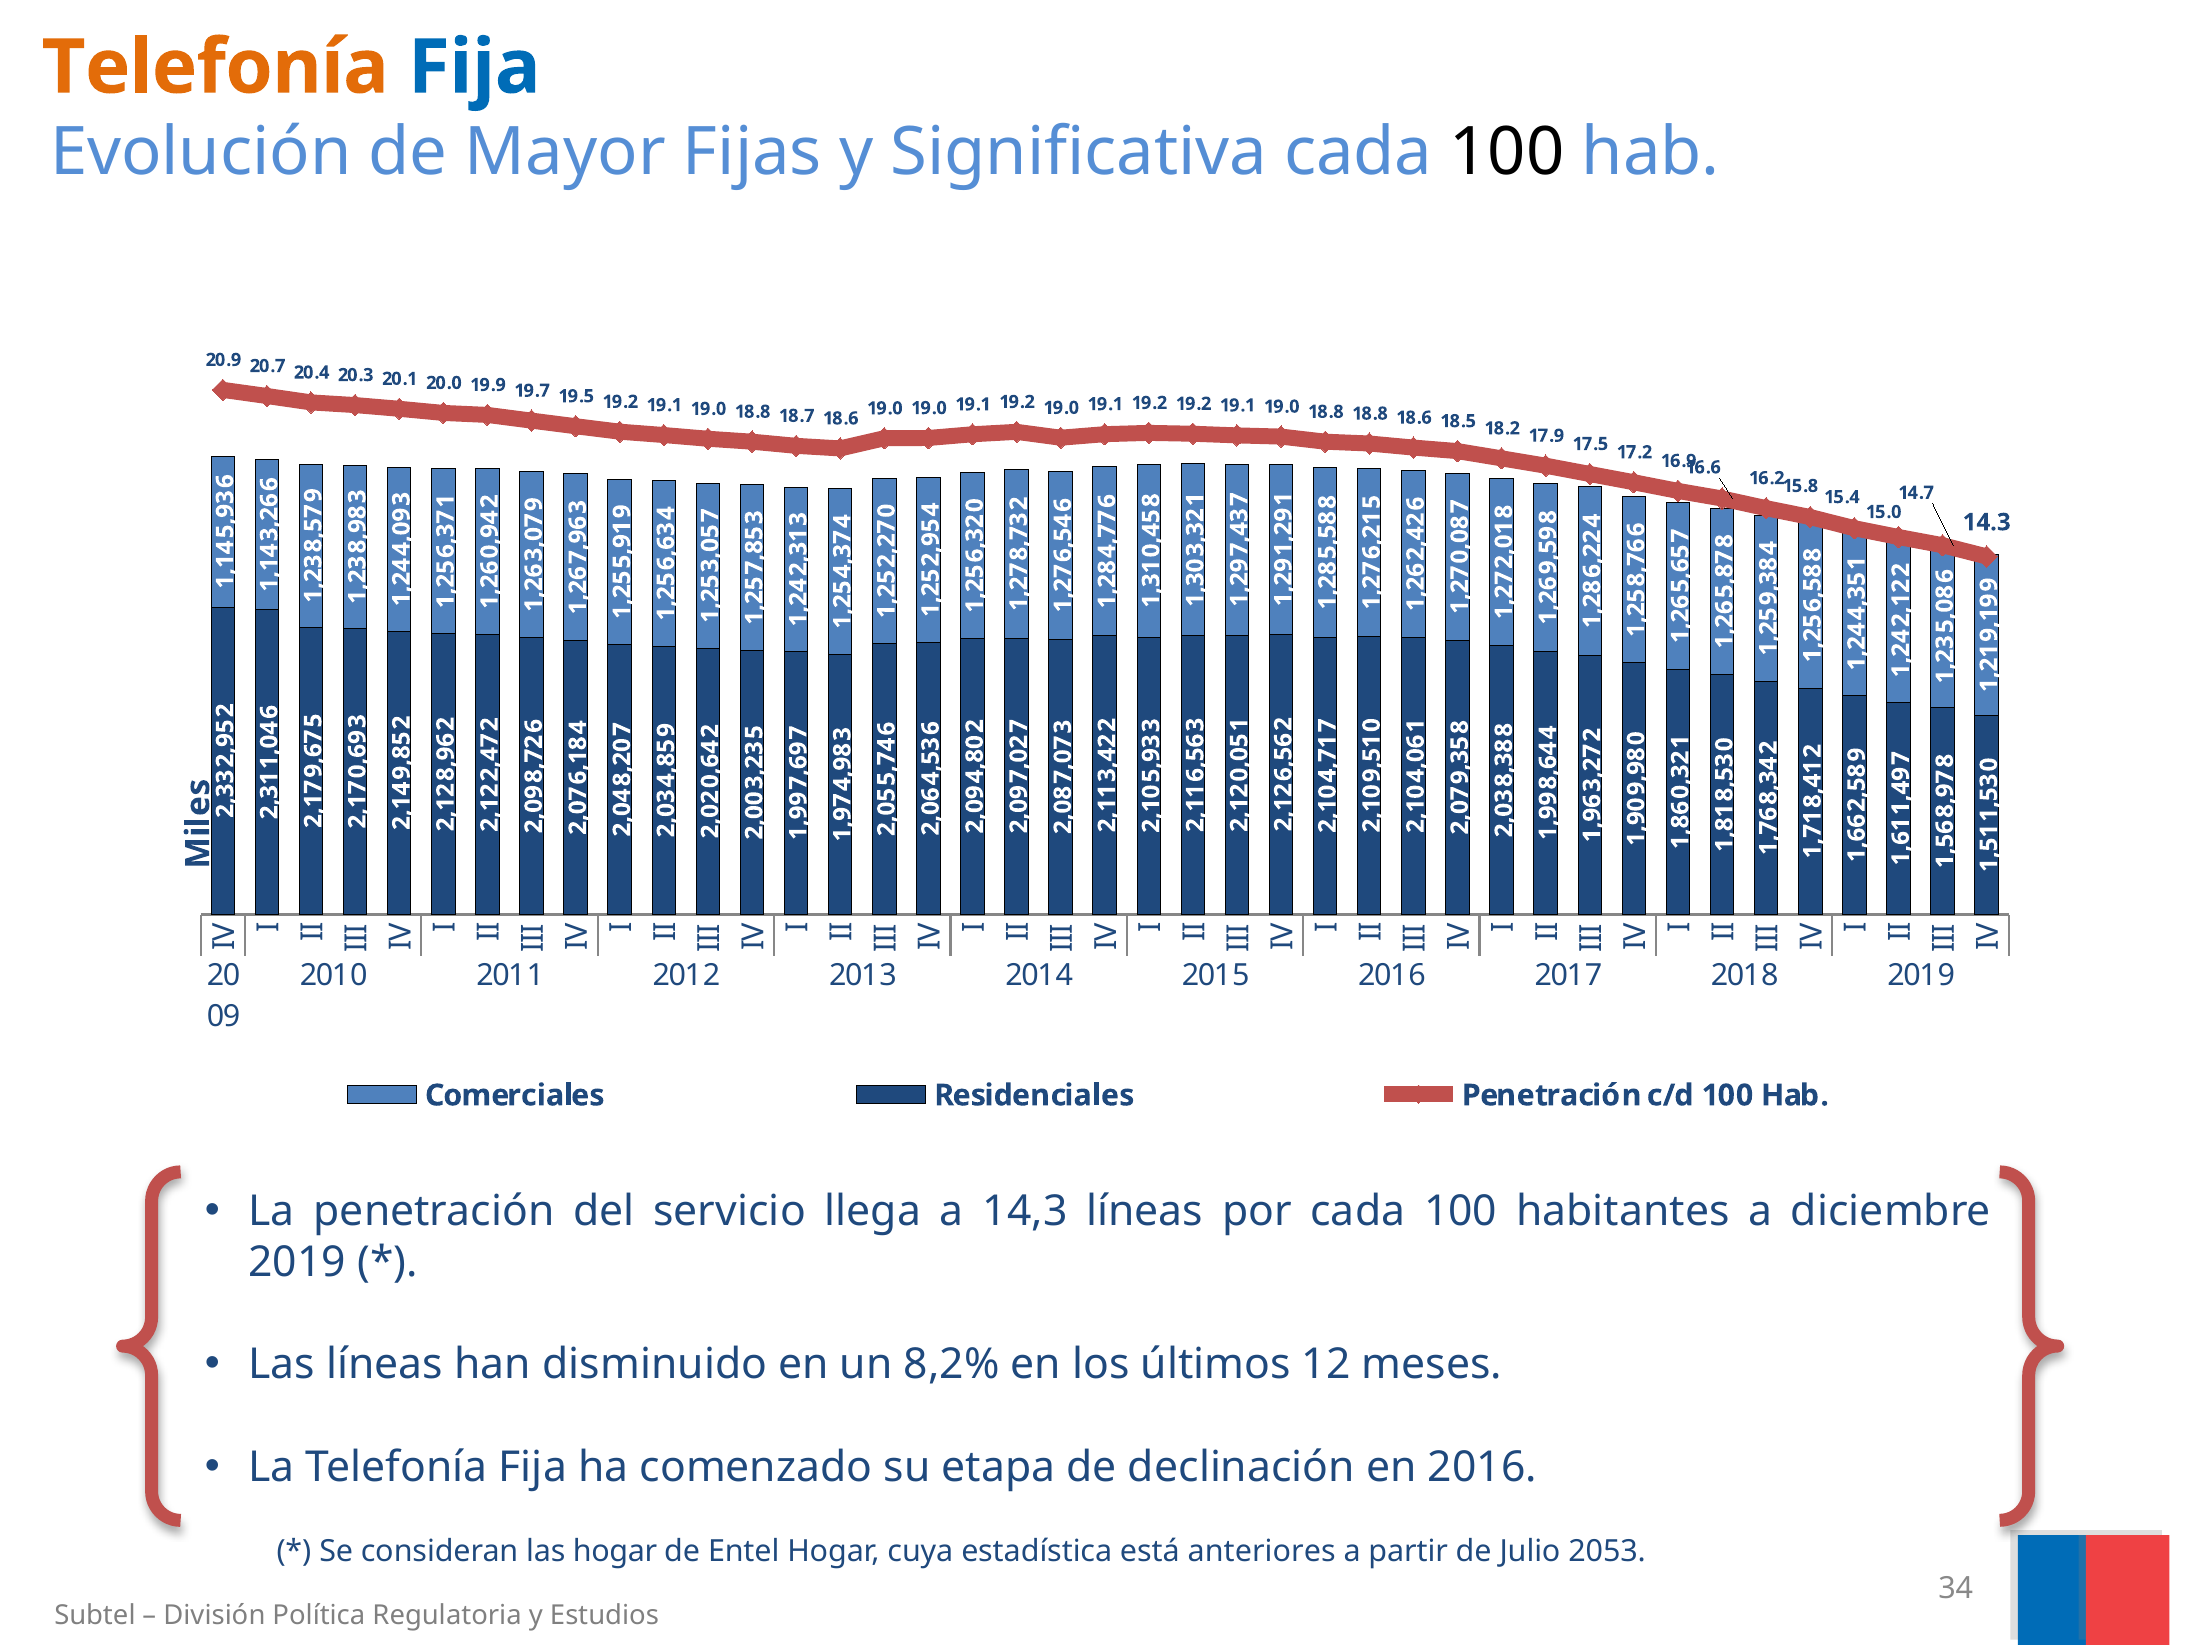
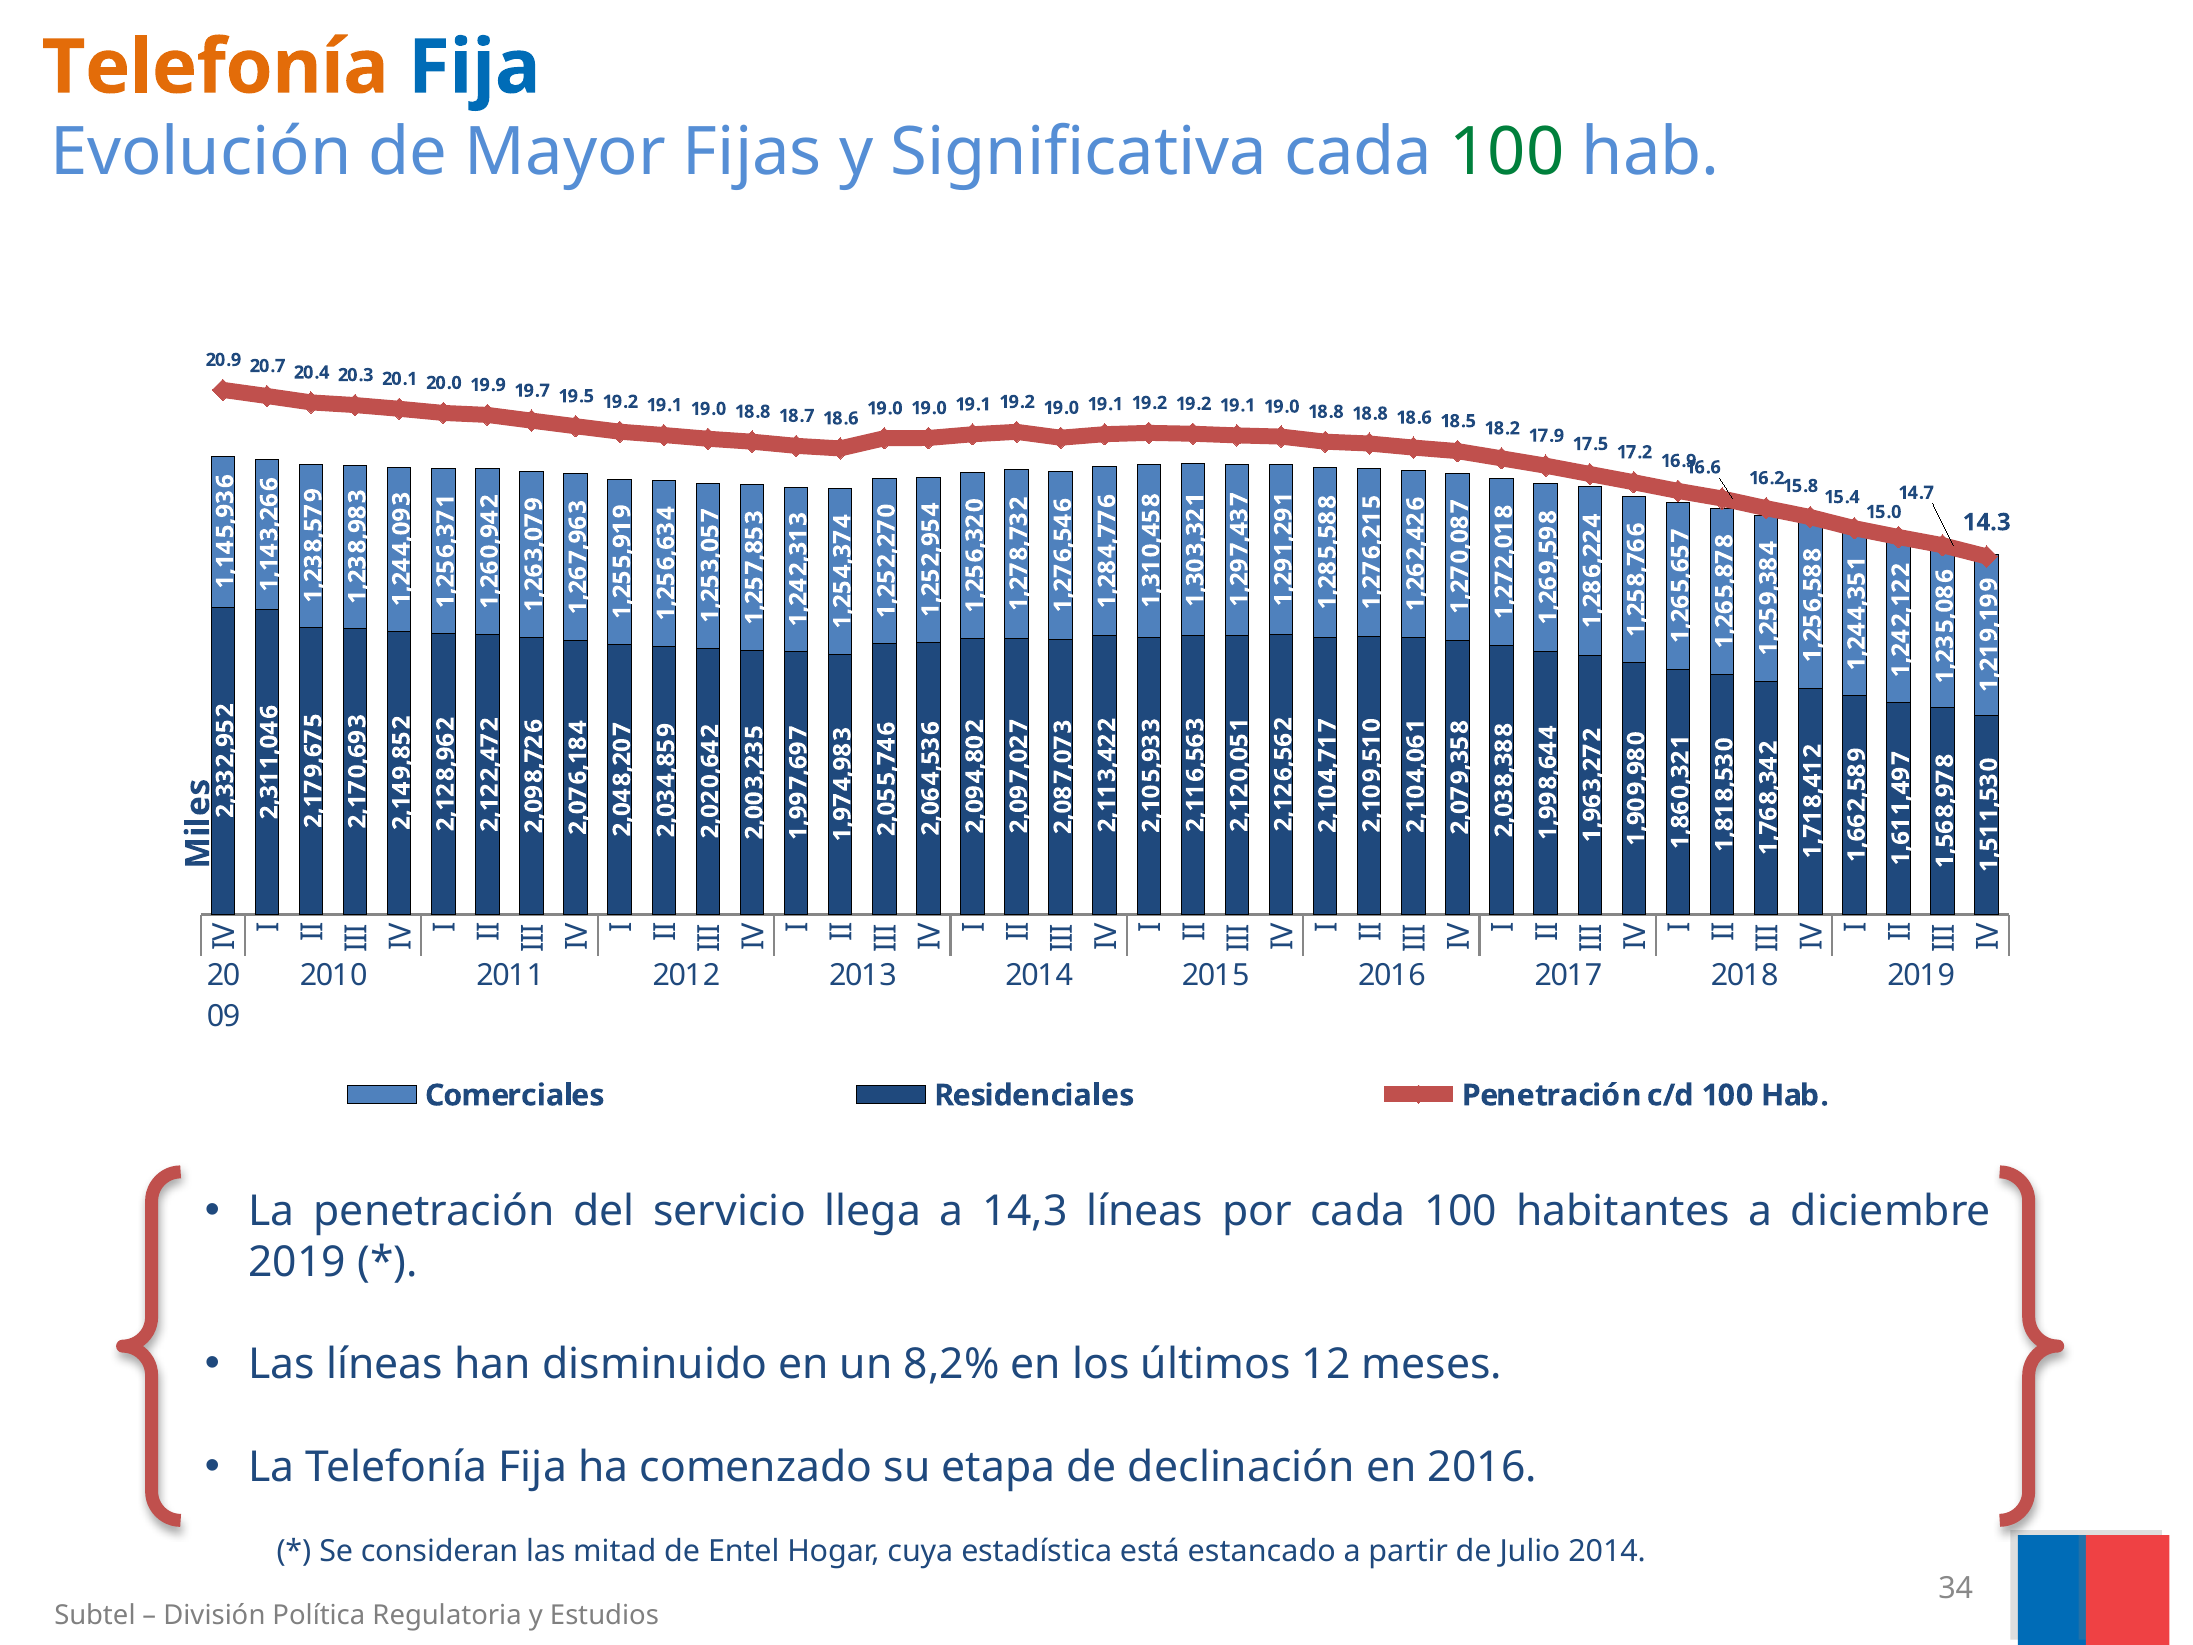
100 colour: black -> green (1507, 153)
las hogar: hogar -> mitad (615, 1551)
anteriores: anteriores -> estancado (1262, 1551)
Julio 2053: 2053 -> 2014 (1607, 1551)
